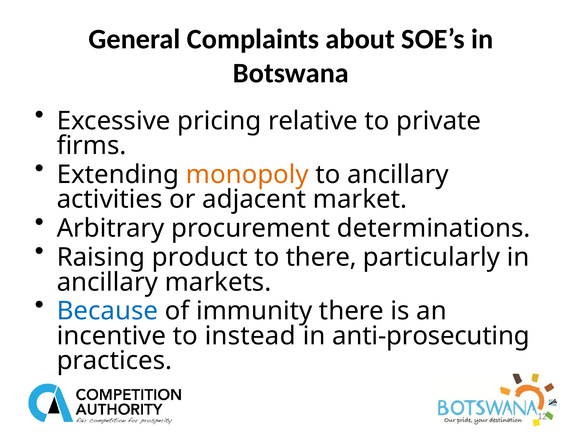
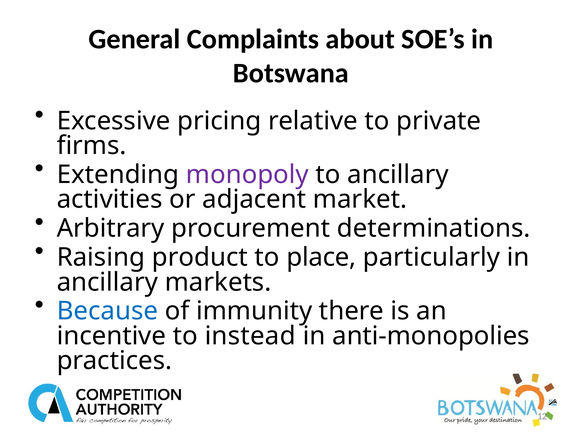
monopoly colour: orange -> purple (247, 175)
to there: there -> place (321, 258)
anti-prosecuting: anti-prosecuting -> anti-monopolies (431, 336)
